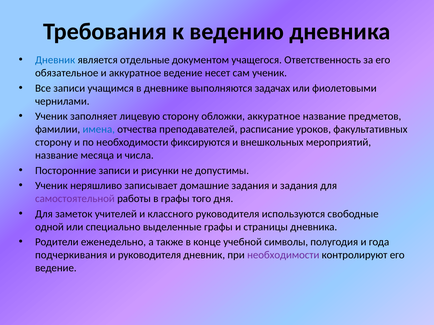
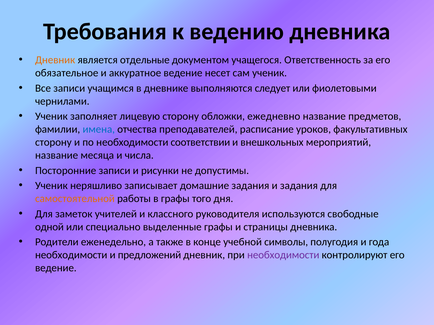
Дневник colour: blue -> orange (55, 60)
задачах: задачах -> следует (272, 88)
обложки аккуратное: аккуратное -> ежедневно (274, 116)
фиксируются: фиксируются -> соответствии (200, 143)
самостоятельной colour: purple -> orange (75, 199)
подчеркивания: подчеркивания -> необходимости (71, 255)
и руководителя: руководителя -> предложений (149, 255)
